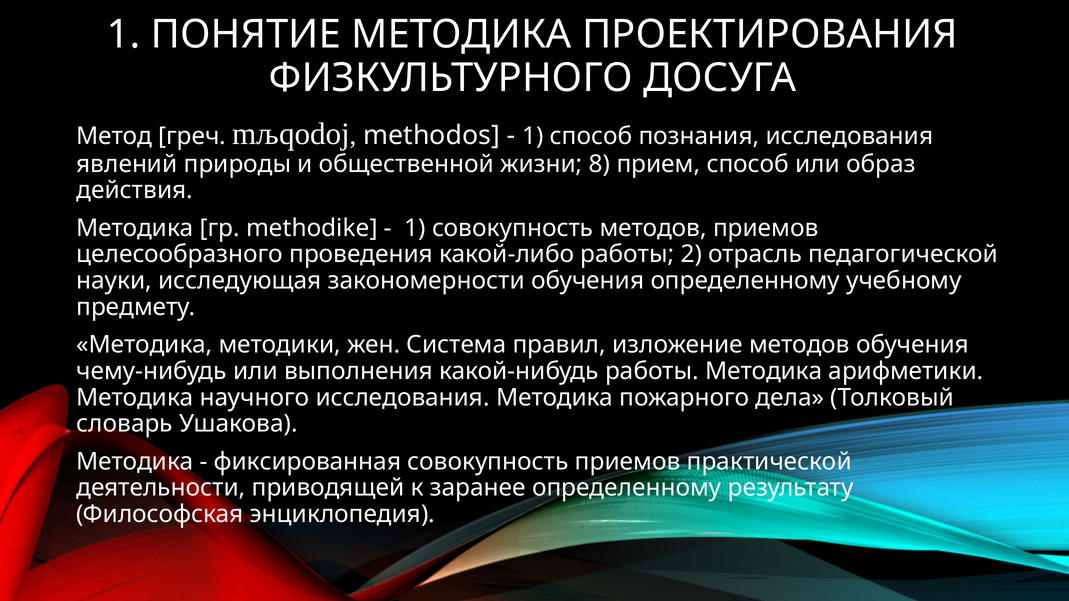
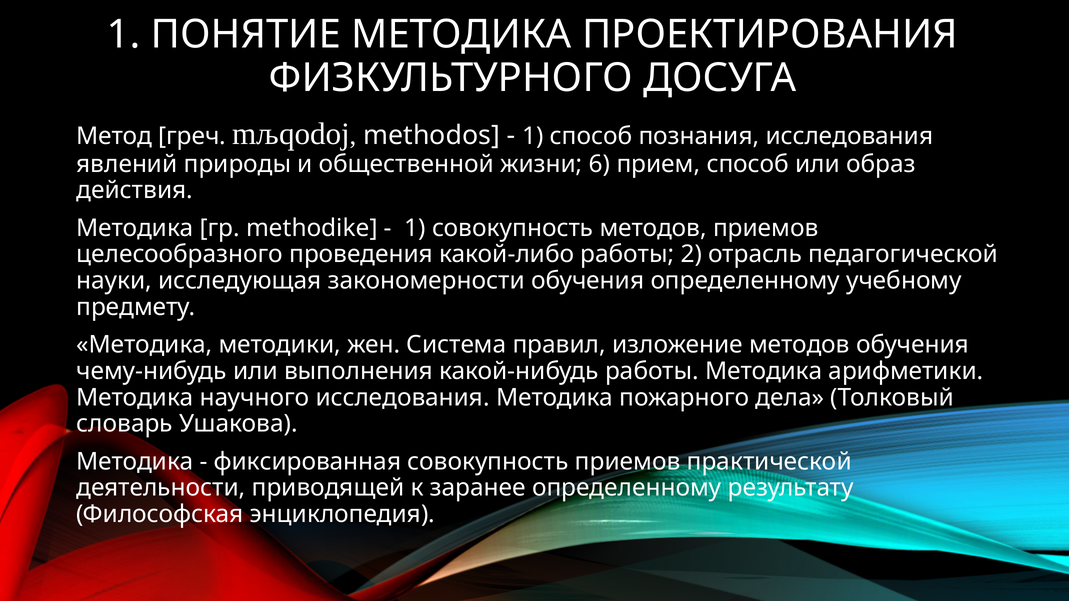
8: 8 -> 6 (600, 164)
